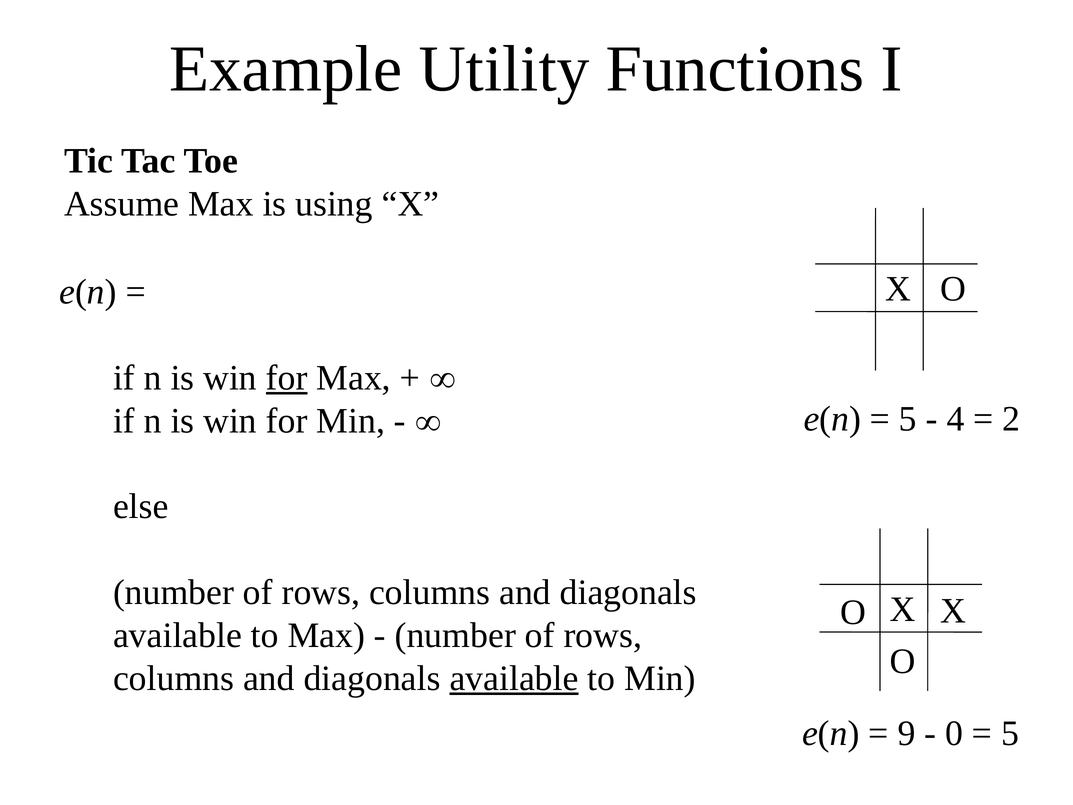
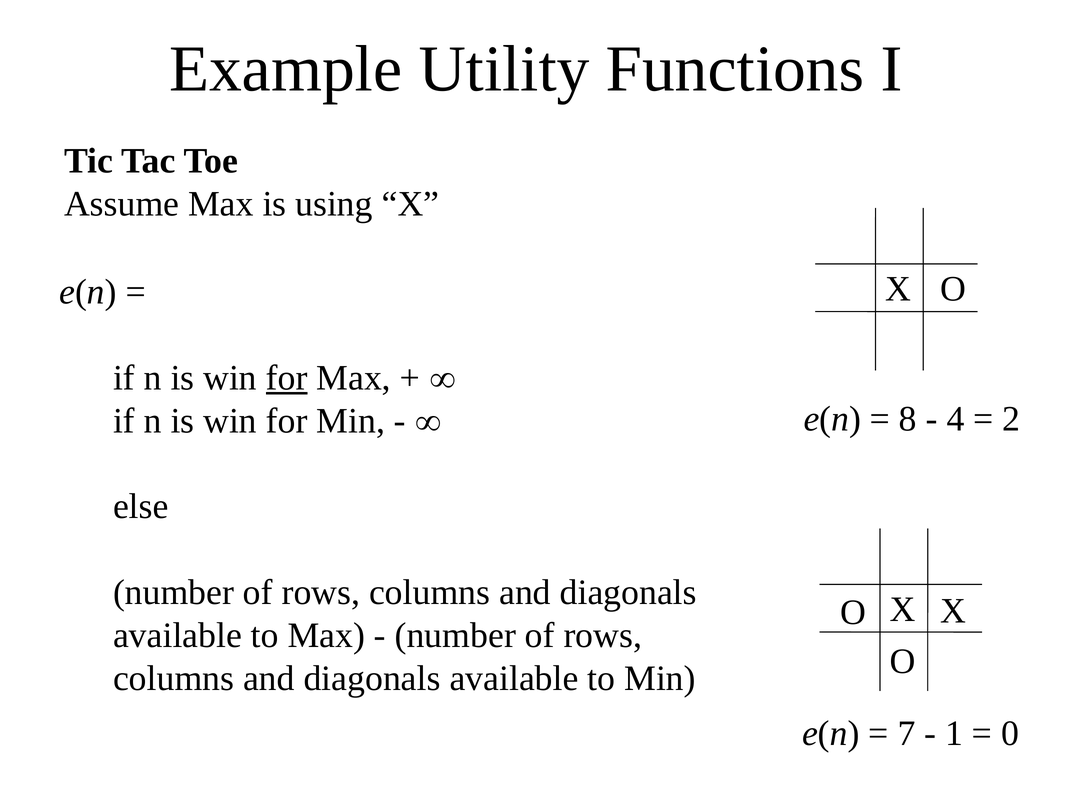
5: 5 -> 8 (908, 419)
available underline: present -> none (514, 678)
9: 9 -> 7 (906, 733)
0: 0 -> 1 (954, 733)
5: 5 -> 0 (1010, 733)
